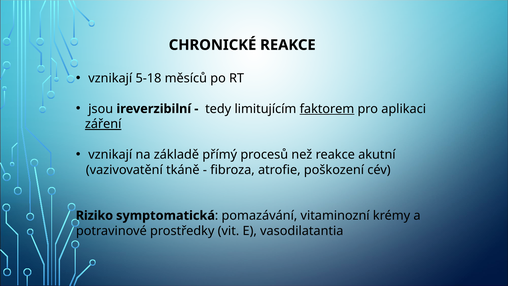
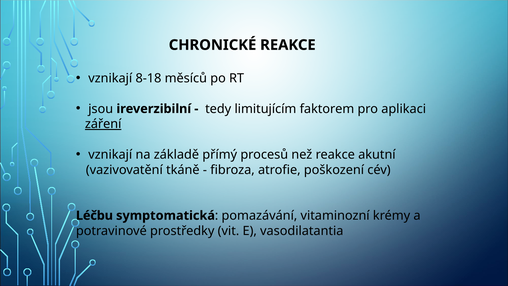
5-18: 5-18 -> 8-18 (148, 78)
faktorem underline: present -> none (327, 109)
Riziko: Riziko -> Léčbu (94, 215)
